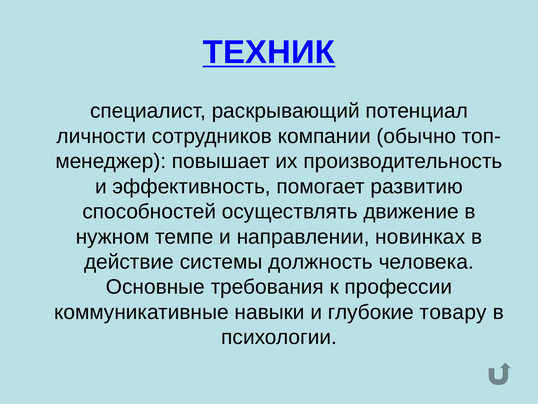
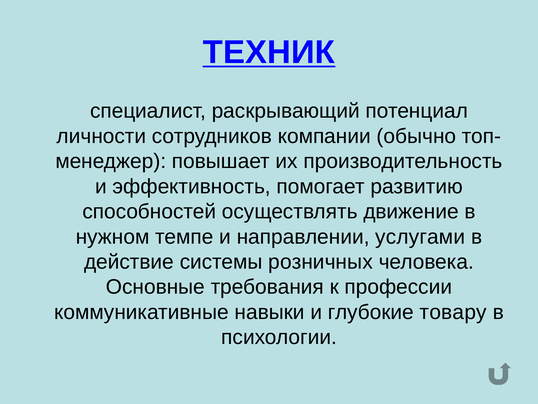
новинках: новинках -> услугами (420, 236)
должность: должность -> розничных (321, 262)
